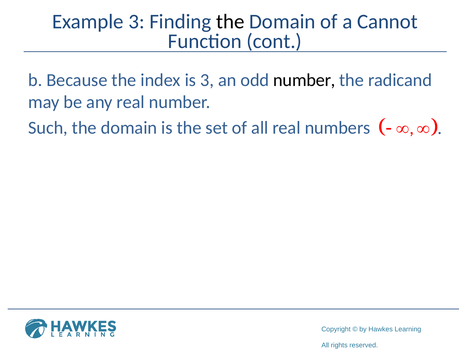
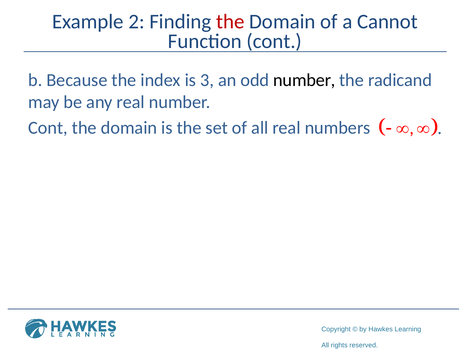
Example 3: 3 -> 2 (137, 22)
the colour: black -> red (230, 22)
Such: Such -> Cont (48, 128)
